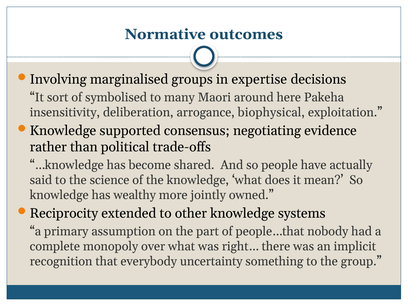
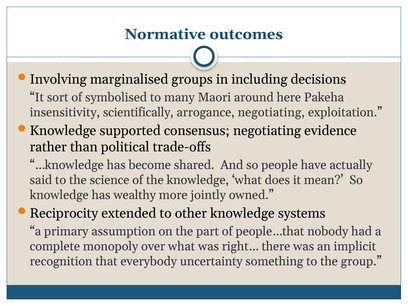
expertise: expertise -> including (259, 79)
deliberation: deliberation -> scientifically (138, 112)
arrogance biophysical: biophysical -> negotiating (271, 112)
